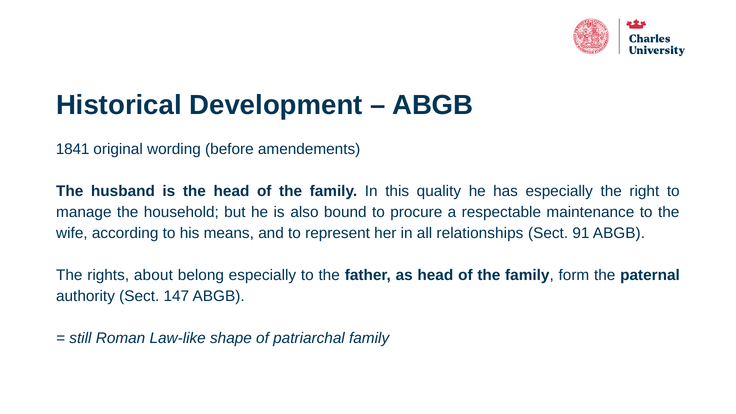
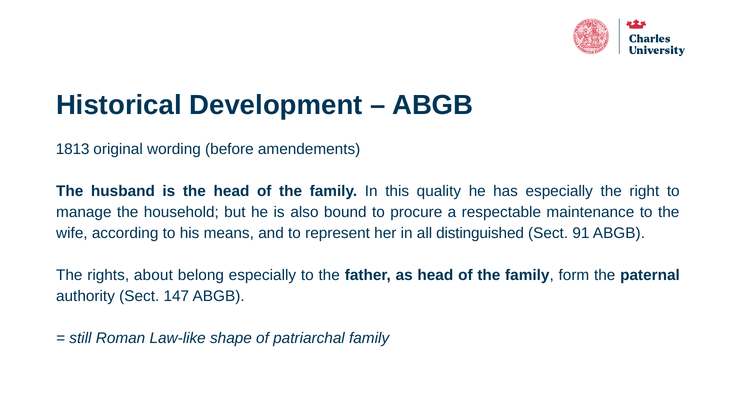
1841: 1841 -> 1813 (73, 149)
relationships: relationships -> distinguished (480, 233)
